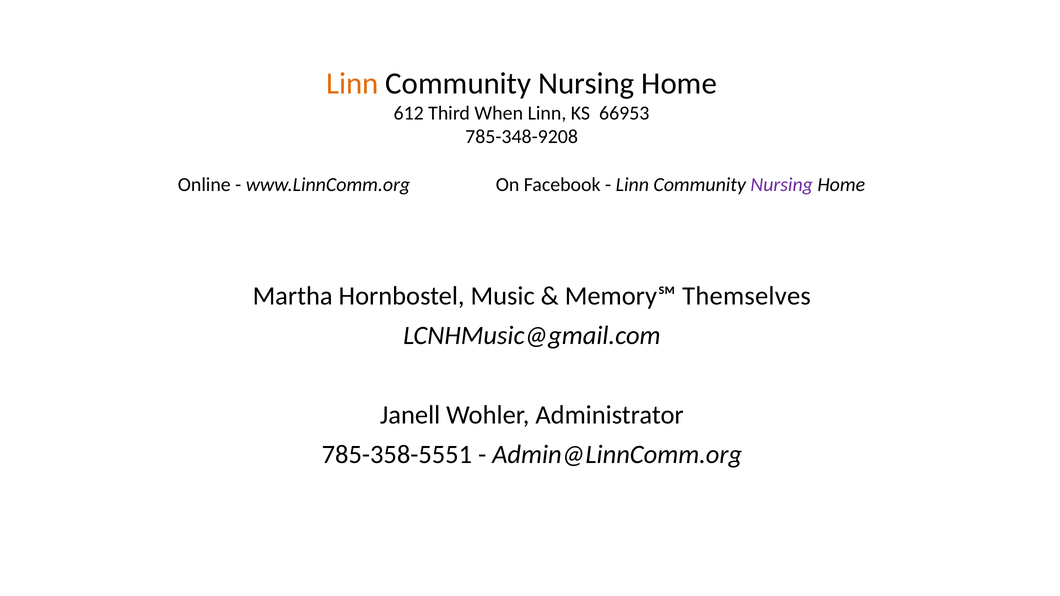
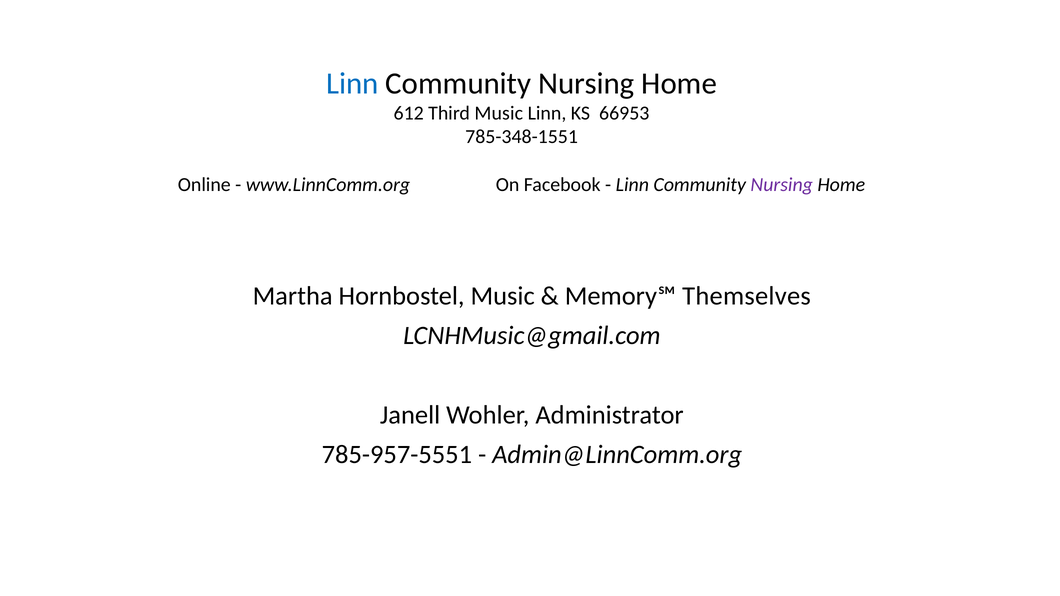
Linn colour: orange -> blue (352, 83)
Third When: When -> Music (499, 113)
785-348-9208: 785-348-9208 -> 785-348-1551 (522, 137)
785-358-5551: 785-358-5551 -> 785-957-5551 (397, 455)
